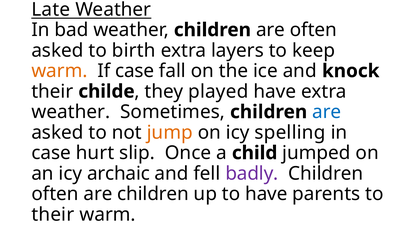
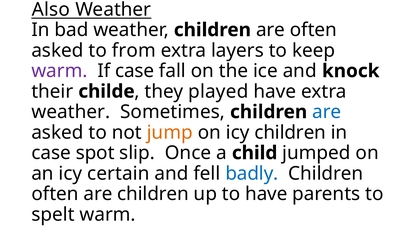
Late: Late -> Also (51, 9)
birth: birth -> from (134, 50)
warm colour: orange -> purple (59, 71)
icy spelling: spelling -> children (290, 132)
hurt: hurt -> spot (95, 153)
archaic: archaic -> certain (118, 173)
badly colour: purple -> blue (252, 173)
their: their -> spelt (53, 214)
